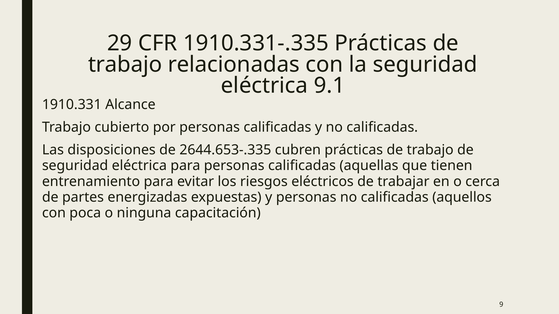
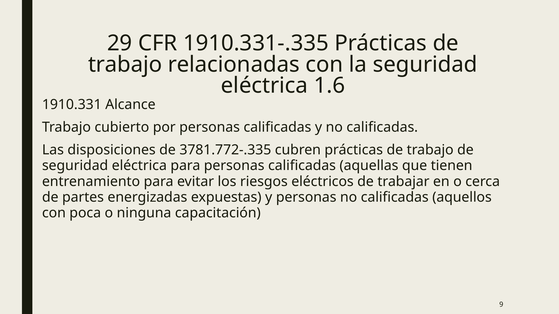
9.1: 9.1 -> 1.6 (329, 86)
2644.653-.335: 2644.653-.335 -> 3781.772-.335 (225, 150)
